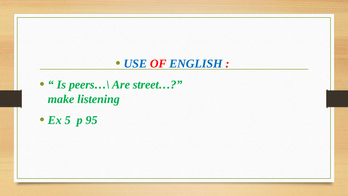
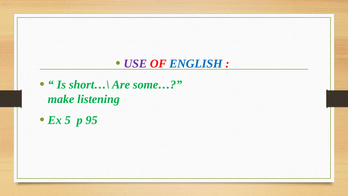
USE colour: blue -> purple (135, 64)
peers…\: peers…\ -> short…\ (89, 85)
street…: street… -> some… (158, 85)
